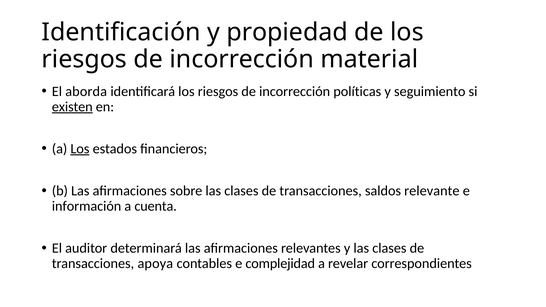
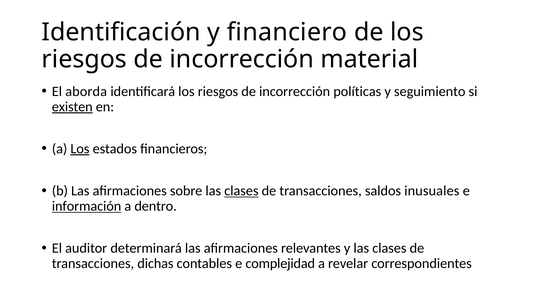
propiedad: propiedad -> financiero (287, 32)
clases underline: none -> present (241, 191)
relevante: relevante -> inusuales (432, 191)
información underline: none -> present (87, 206)
cuenta: cuenta -> dentro (156, 206)
apoya: apoya -> dichas (155, 264)
